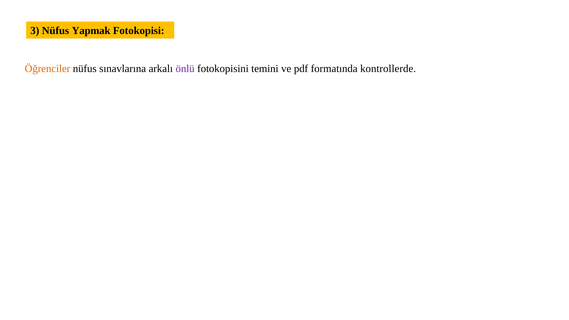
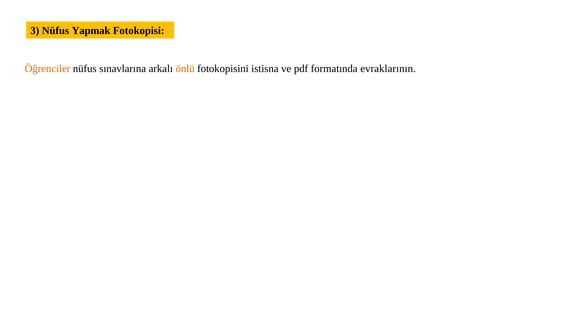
önlü colour: purple -> orange (185, 69)
temini: temini -> istisna (265, 69)
kontrollerde: kontrollerde -> evraklarının (388, 69)
